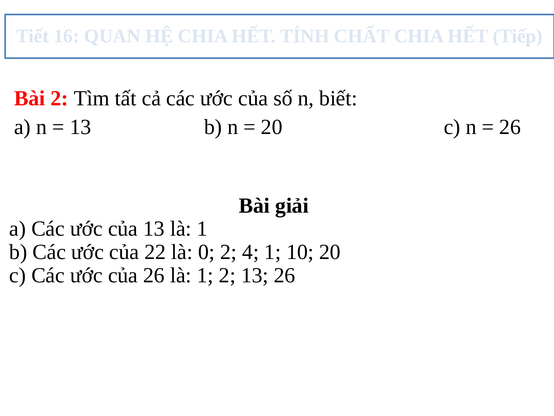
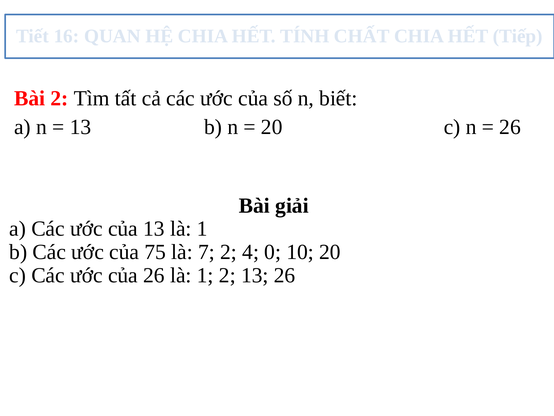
22: 22 -> 75 (155, 252)
0: 0 -> 7 (206, 252)
4 1: 1 -> 0 (273, 252)
